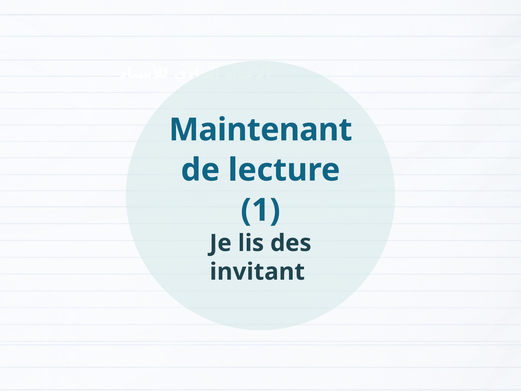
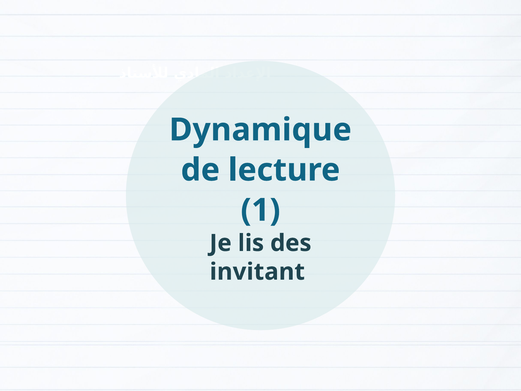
Maintenant: Maintenant -> Dynamique (260, 130)
